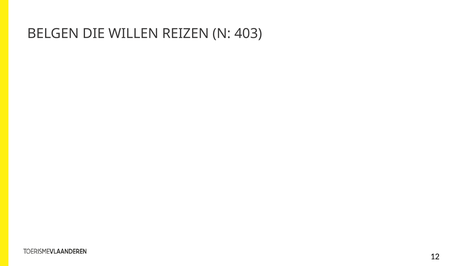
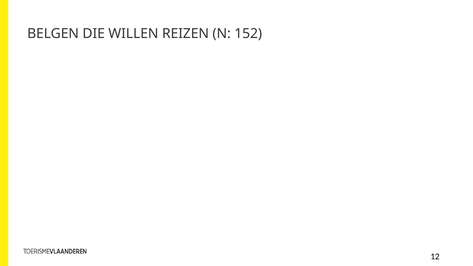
403: 403 -> 152 (248, 34)
